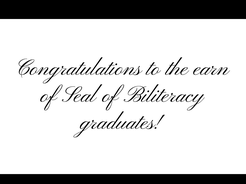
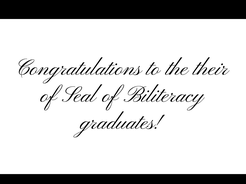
earn: earn -> their (211, 68)
